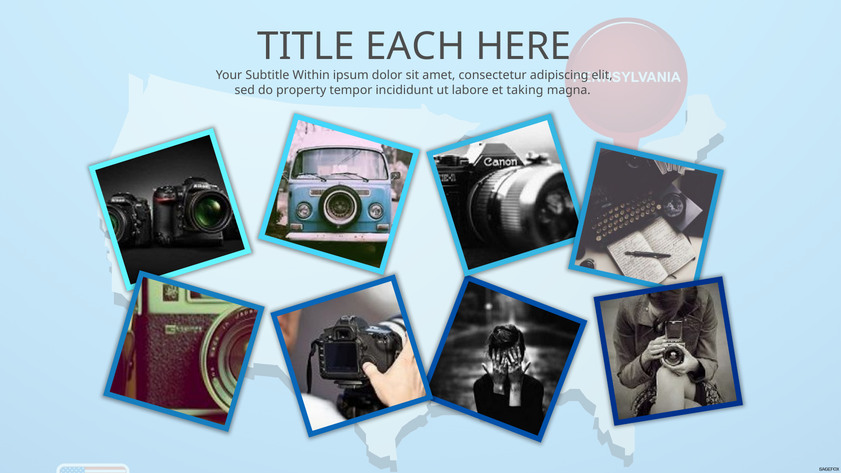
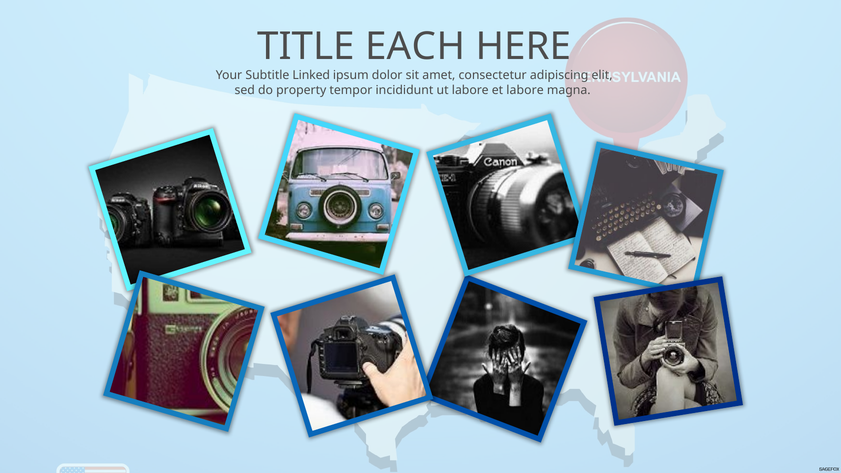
Within: Within -> Linked (311, 75)
et taking: taking -> labore (525, 90)
